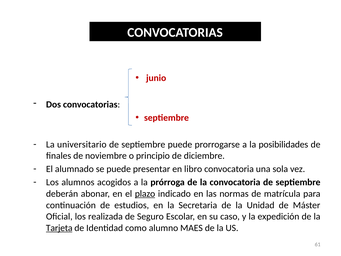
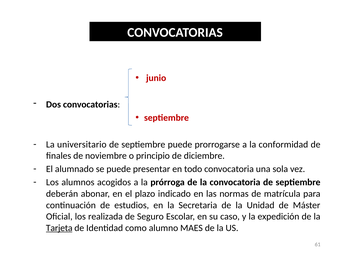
posibilidades: posibilidades -> conformidad (283, 144)
libro: libro -> todo (193, 169)
plazo underline: present -> none (145, 194)
